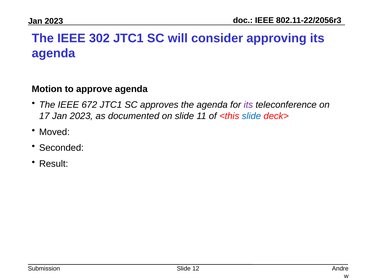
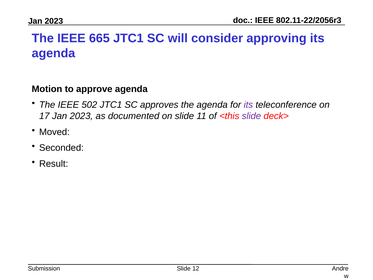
302: 302 -> 665 (99, 38)
672: 672 -> 502 (89, 105)
slide colour: blue -> purple (251, 116)
